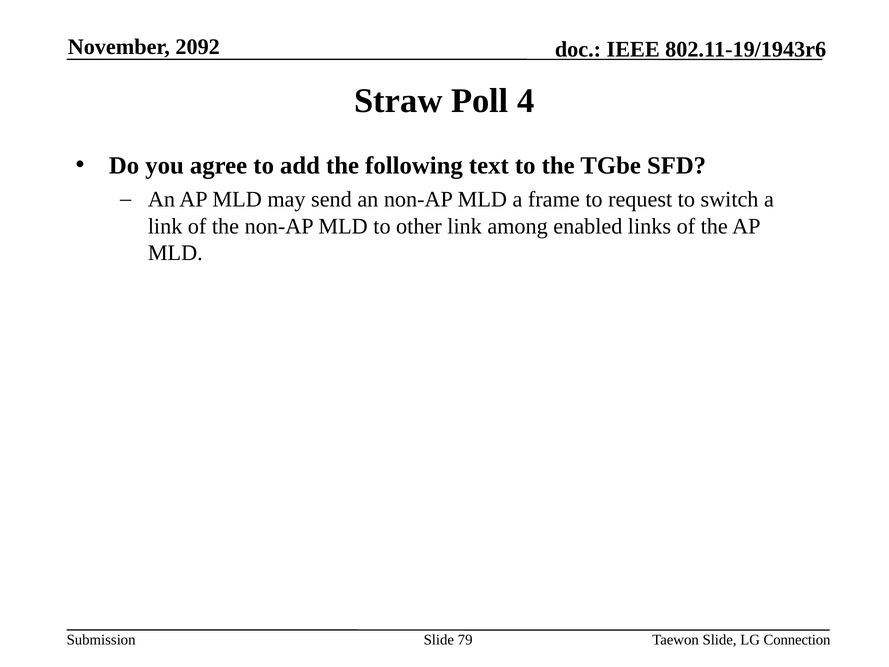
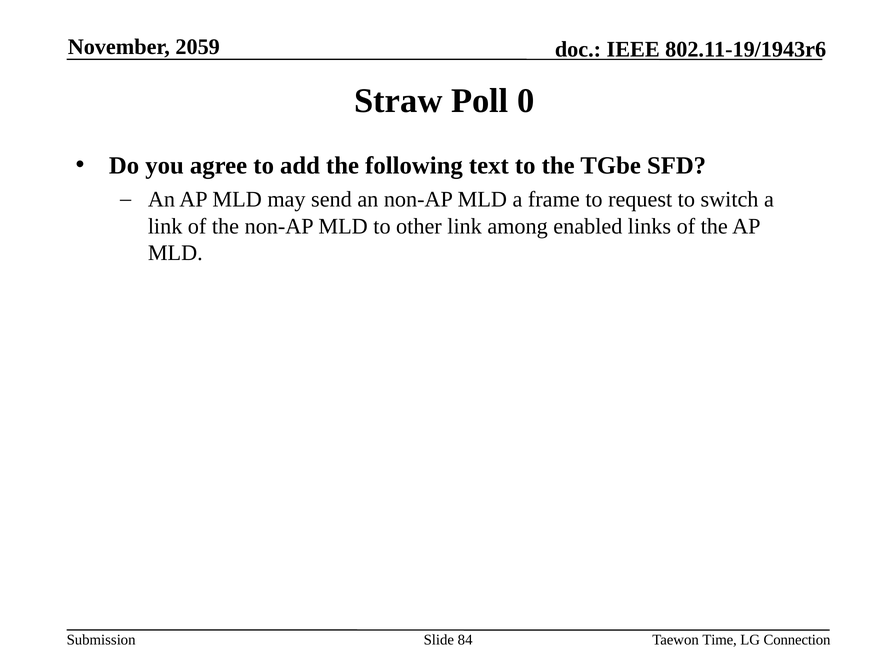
2092: 2092 -> 2059 (198, 47)
4: 4 -> 0 (526, 101)
79: 79 -> 84 (465, 639)
Taewon Slide: Slide -> Time (720, 639)
